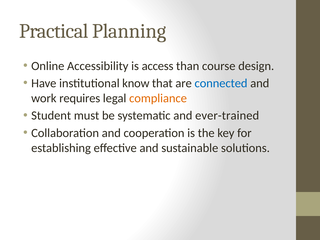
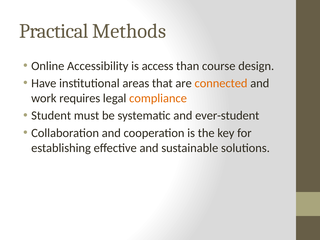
Planning: Planning -> Methods (129, 31)
know: know -> areas (136, 83)
connected colour: blue -> orange (221, 83)
ever-trained: ever-trained -> ever-student (227, 116)
